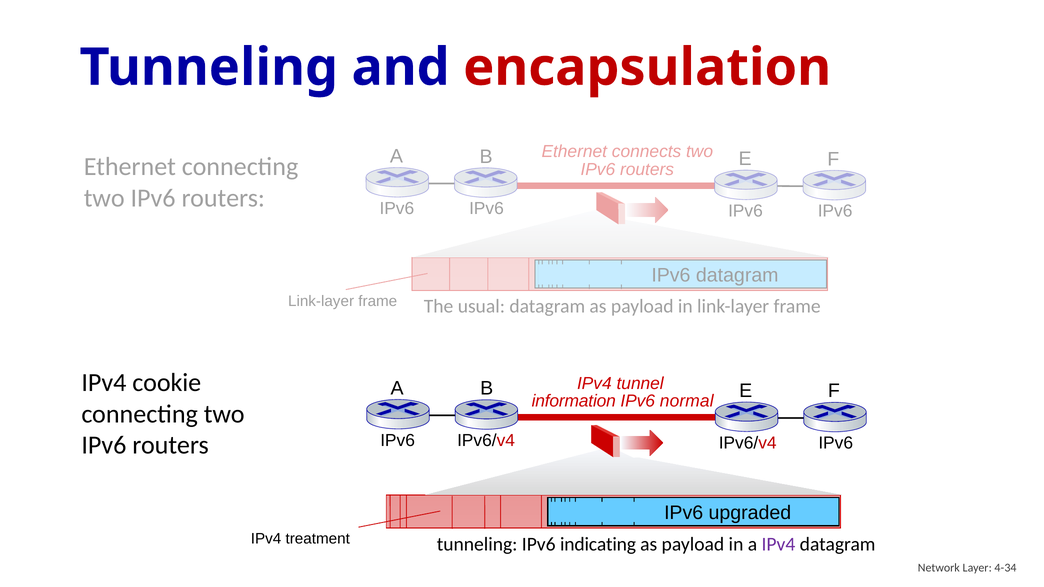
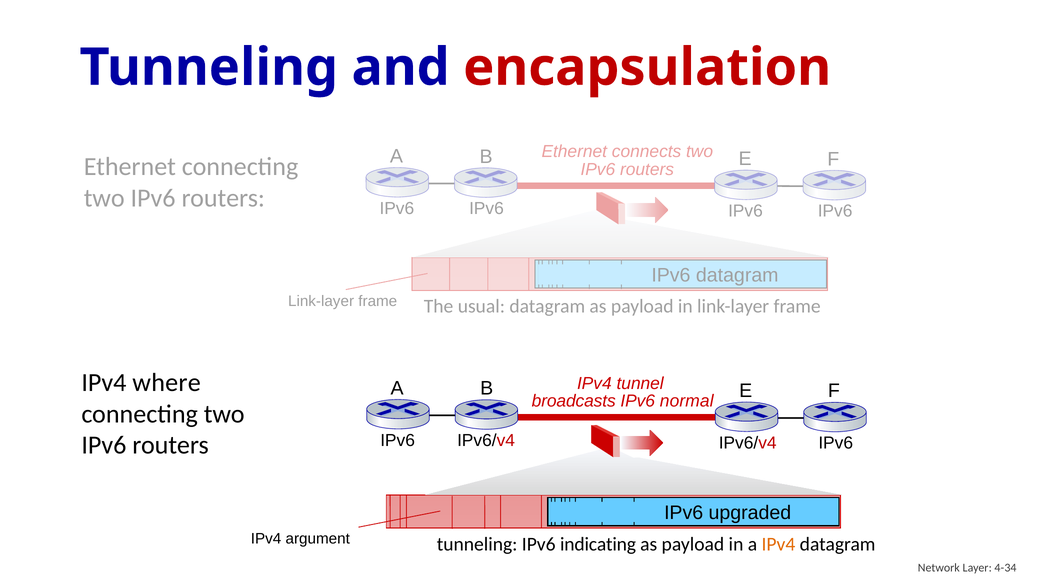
cookie: cookie -> where (167, 383)
information: information -> broadcasts (574, 401)
treatment: treatment -> argument (318, 539)
IPv4 colour: purple -> orange (778, 544)
